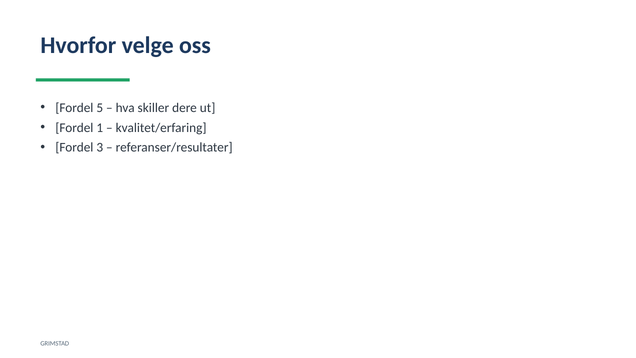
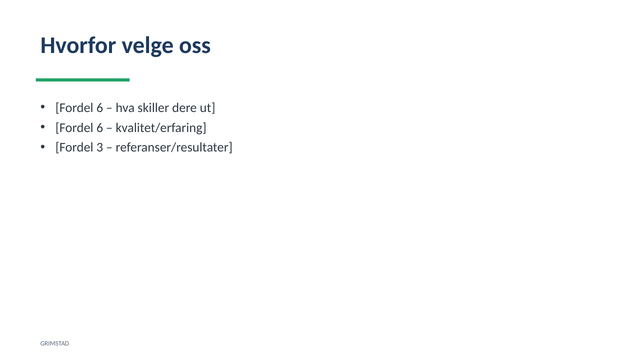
5: 5 -> 6 (100, 108)
1: 1 -> 6 (100, 128)
